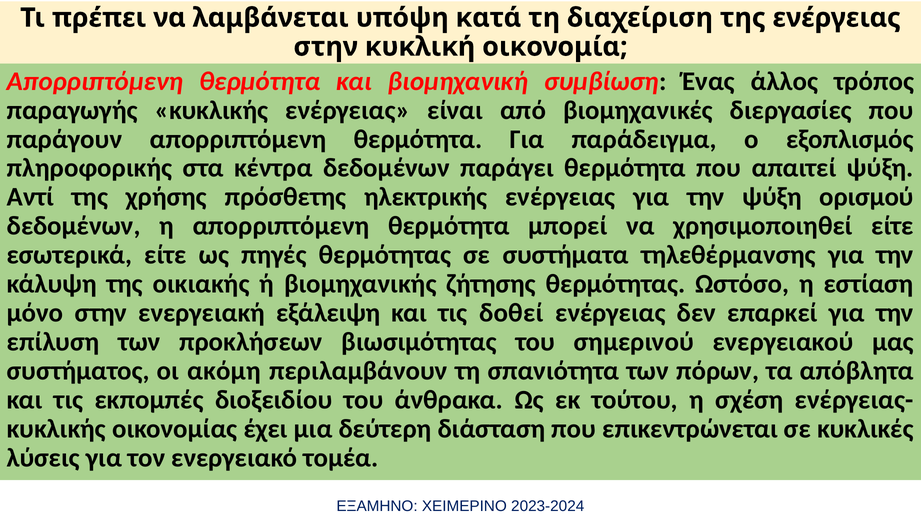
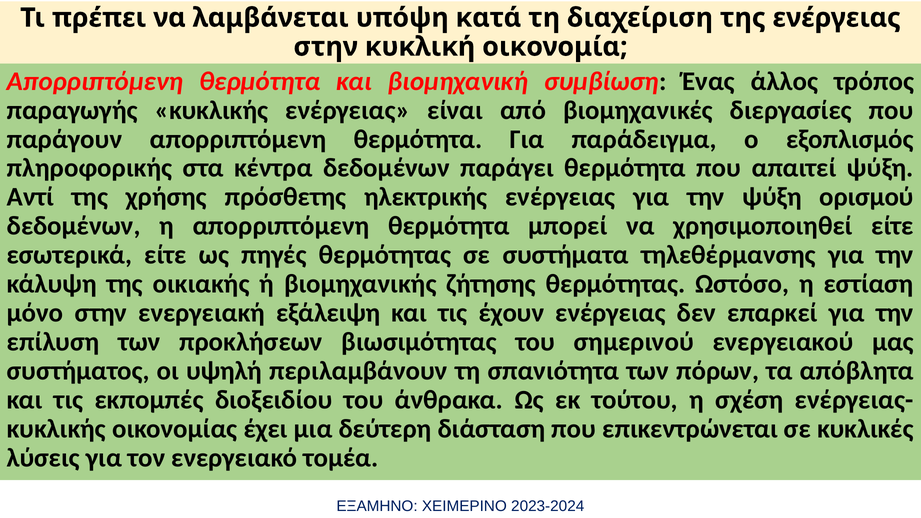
δοθεί: δοθεί -> έχουν (511, 313)
ακόμη: ακόμη -> υψηλή (224, 371)
